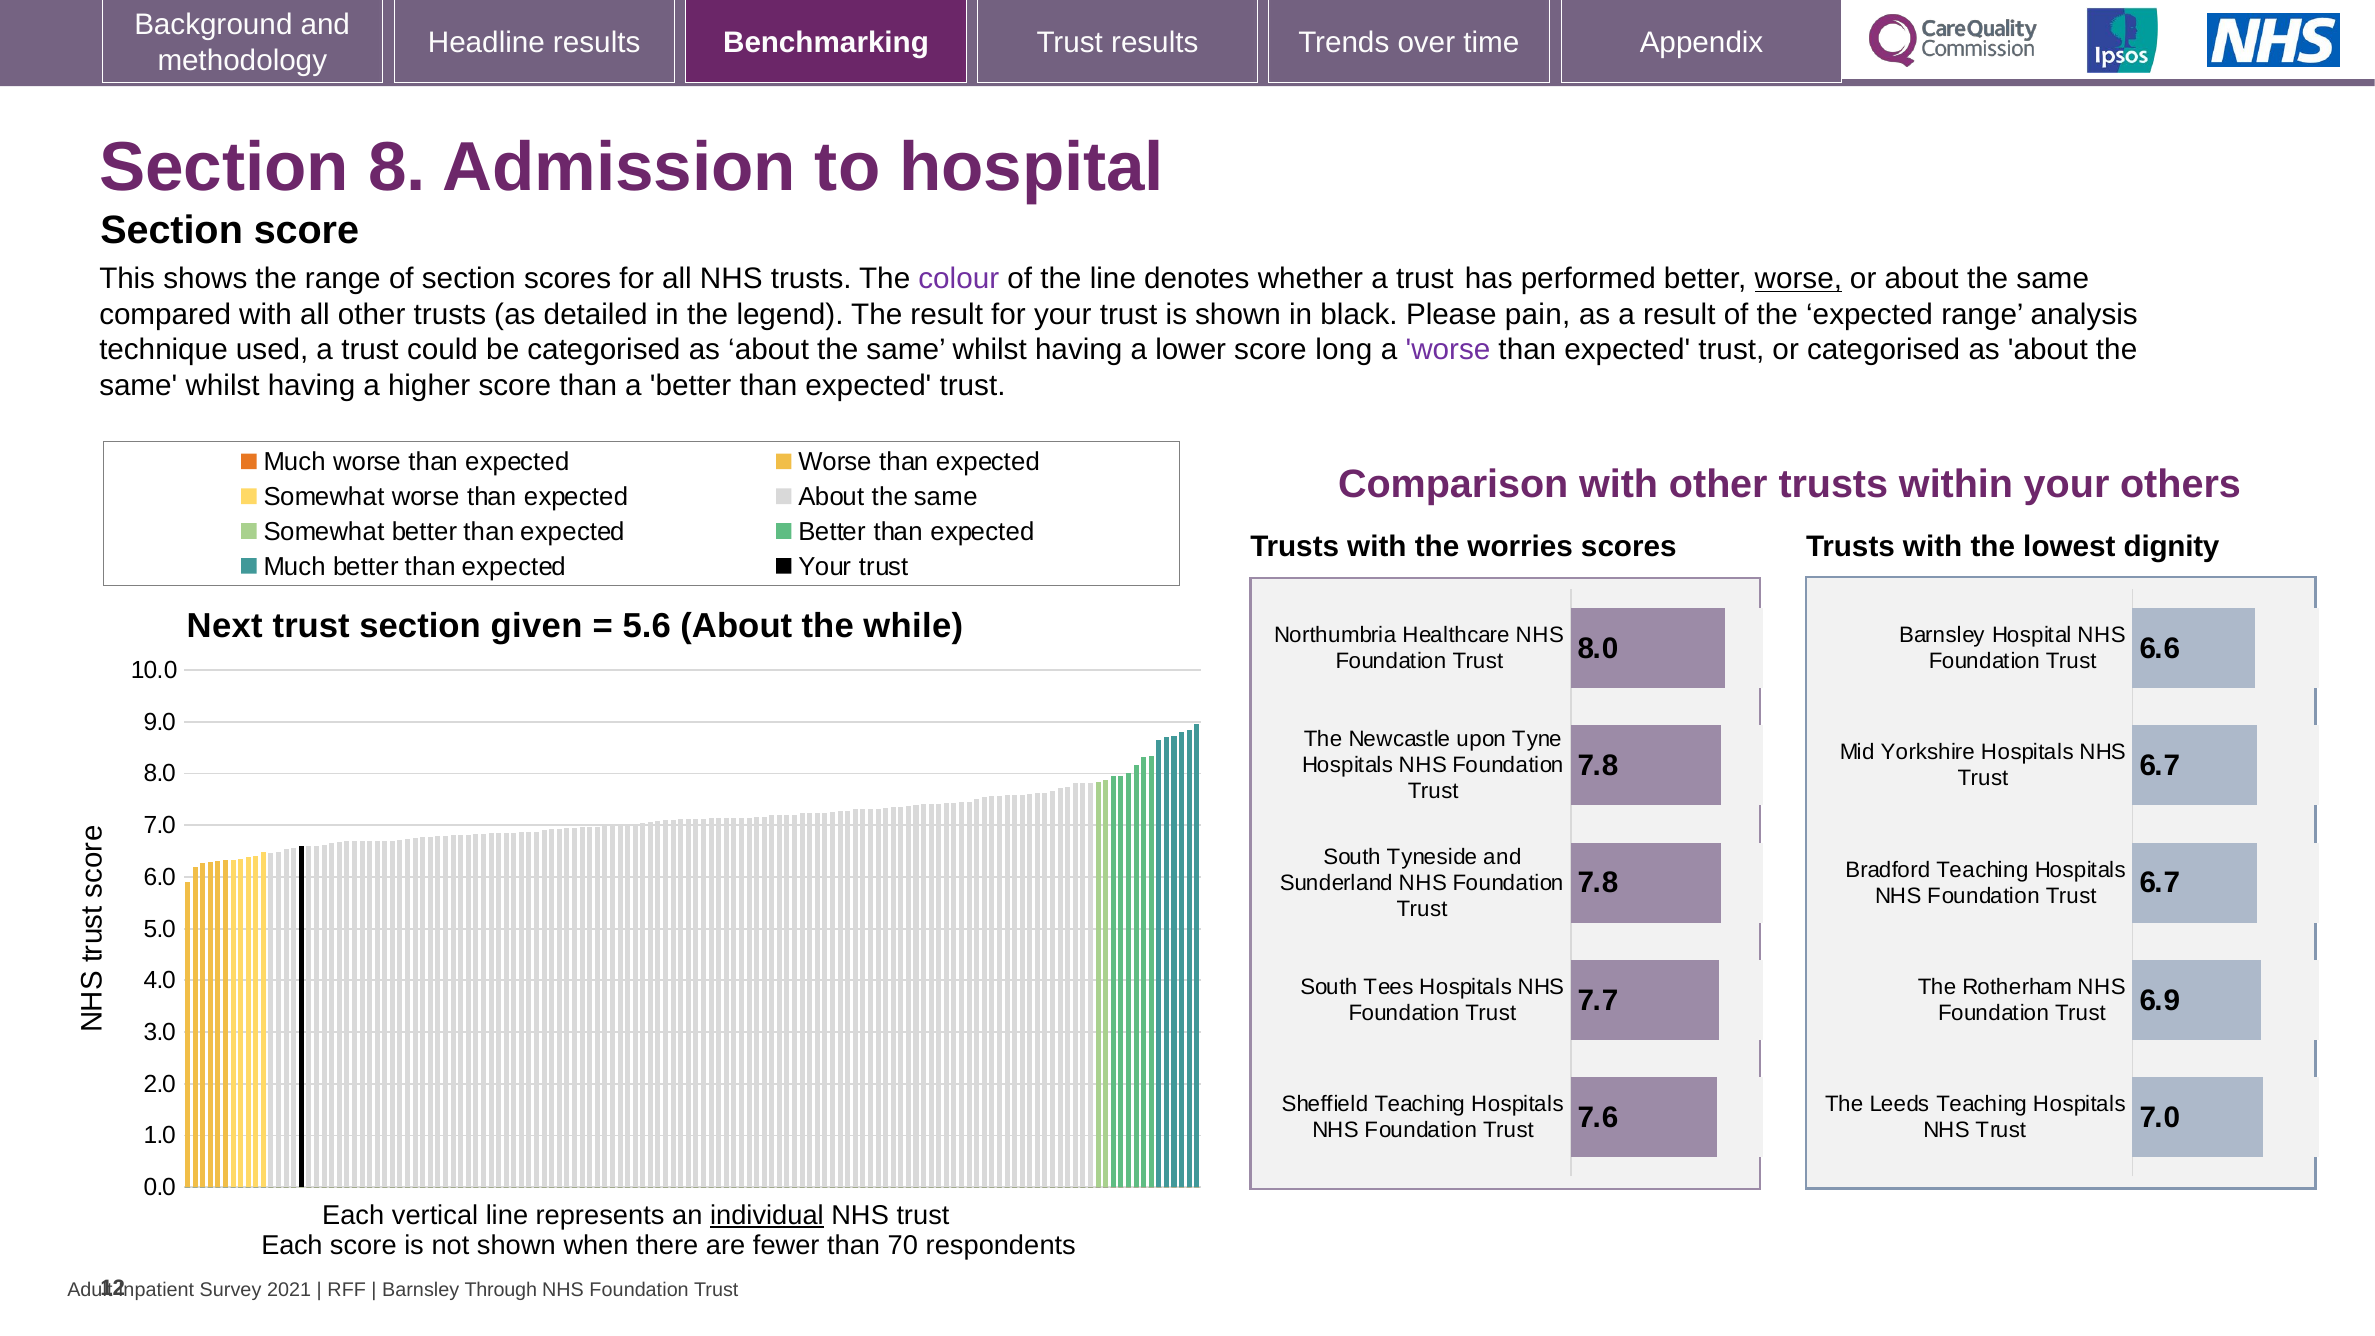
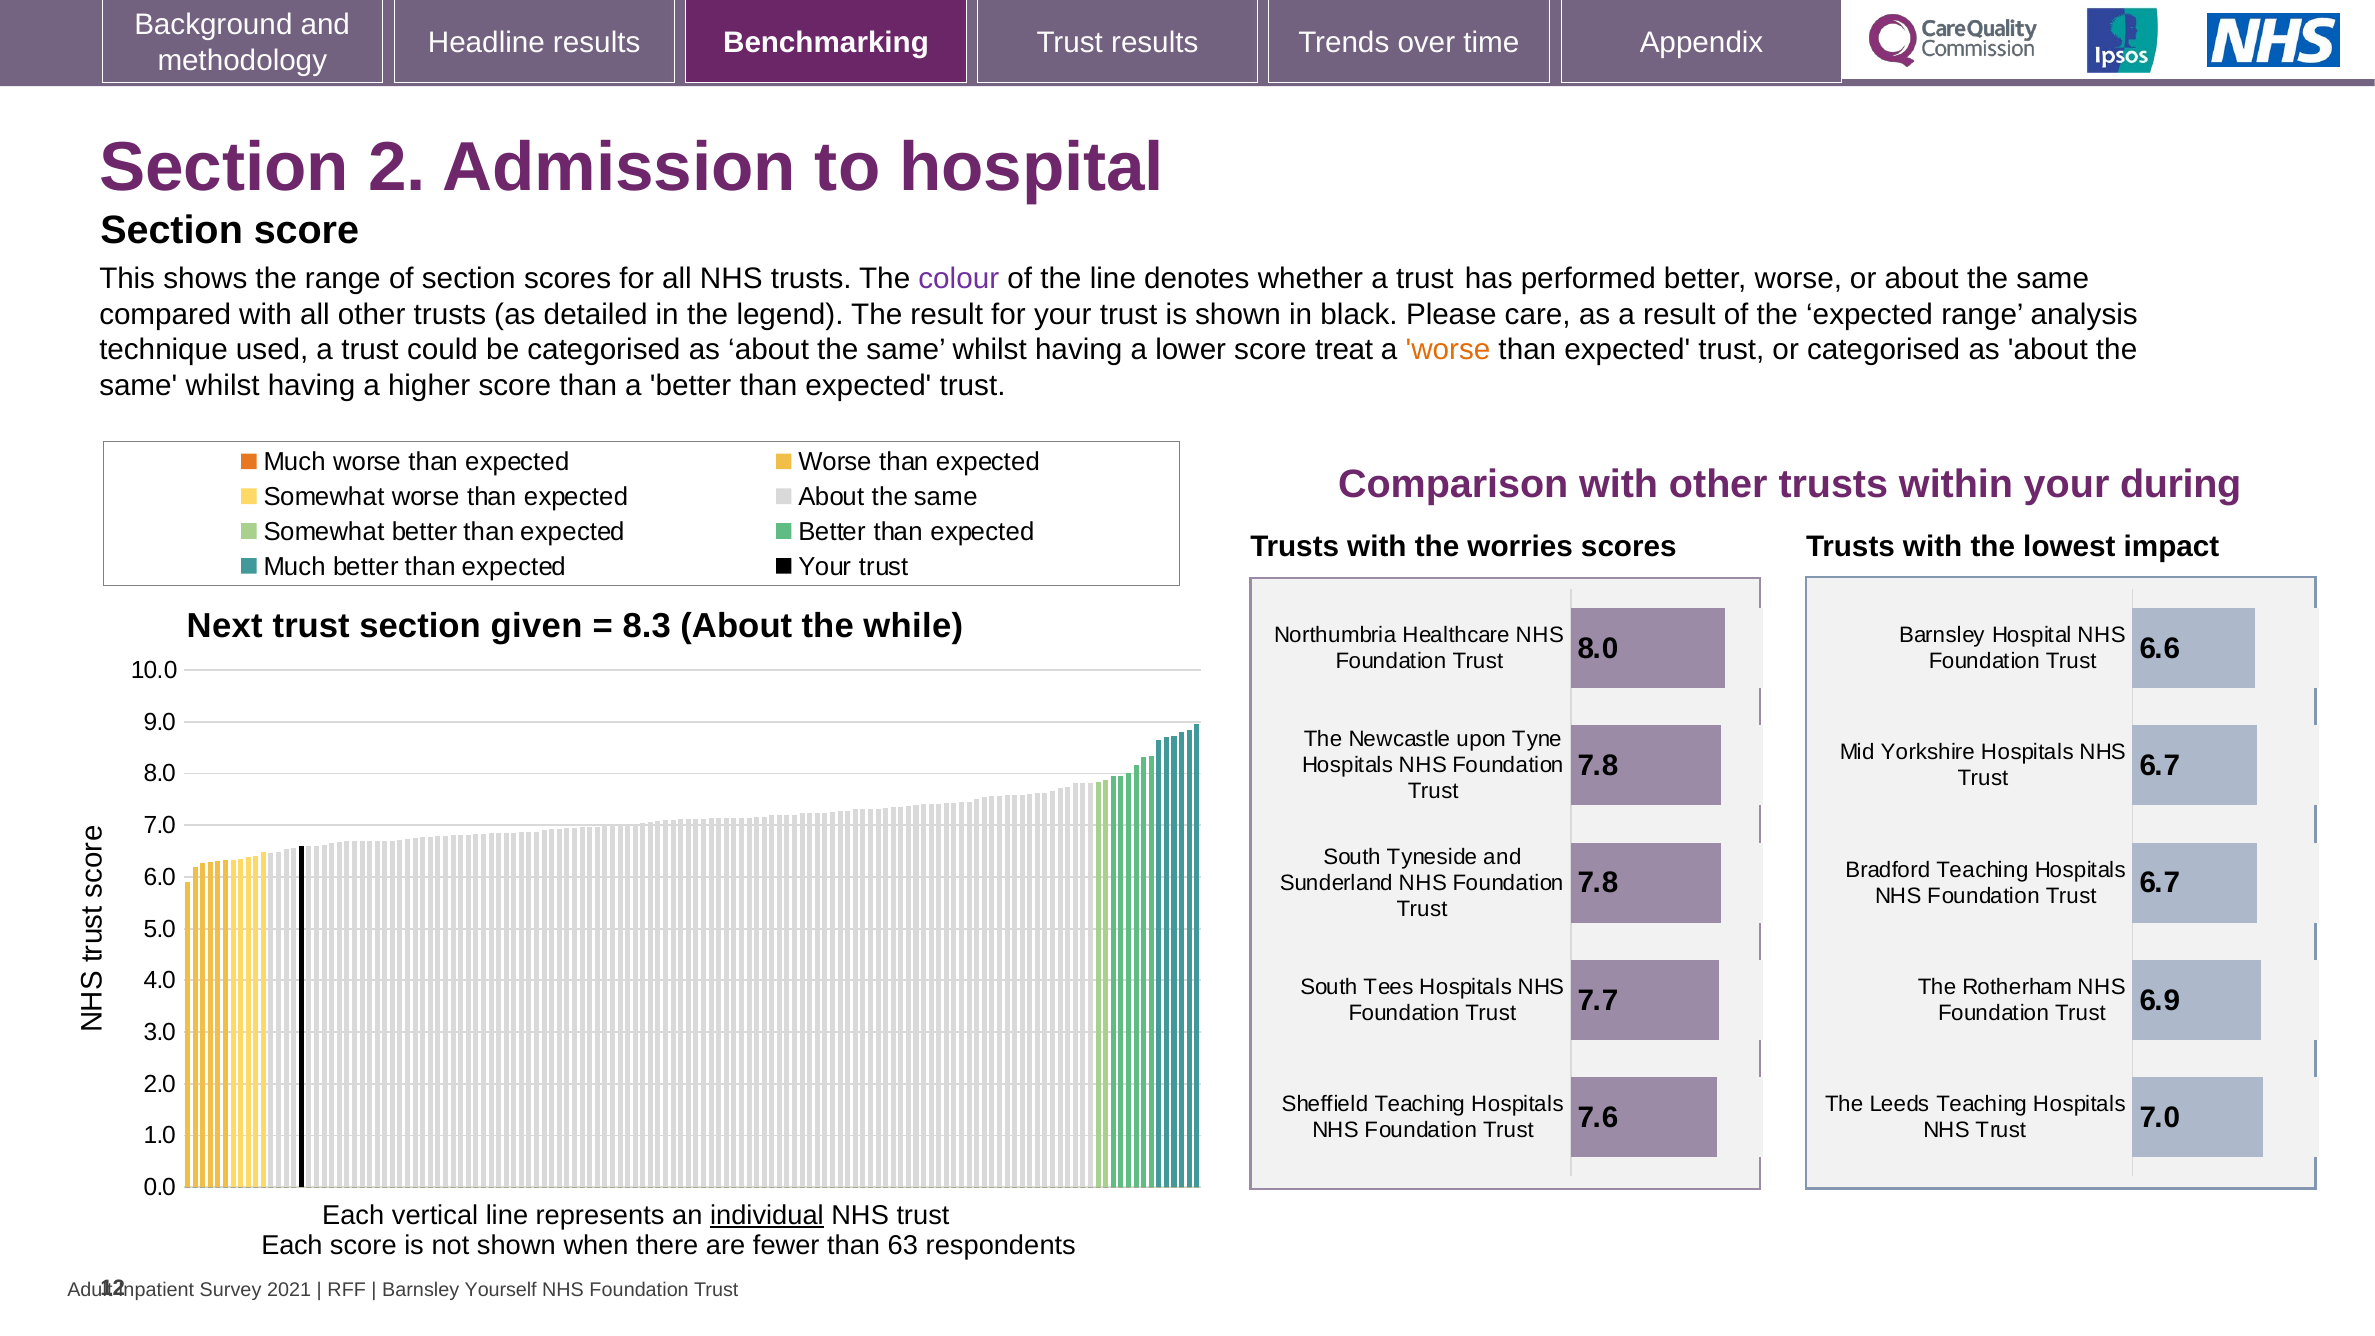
8: 8 -> 2 (397, 168)
worse underline: present -> none (1798, 279)
pain: pain -> care (1538, 314)
long: long -> treat (1344, 350)
worse colour: purple -> orange (1448, 350)
others: others -> during (2181, 485)
dignity: dignity -> impact (2171, 547)
5.6: 5.6 -> 8.3 (647, 626)
70: 70 -> 63 (903, 1245)
Through: Through -> Yourself (501, 1289)
